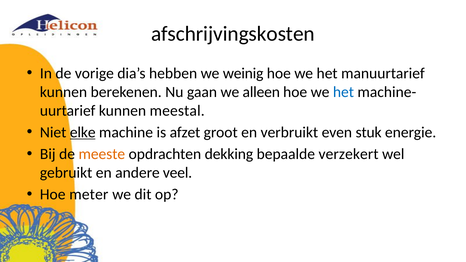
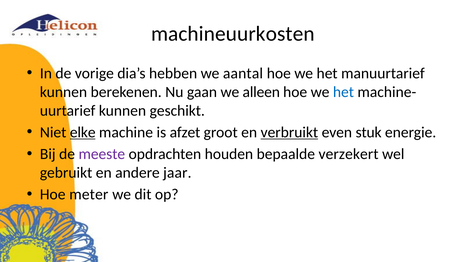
afschrijvingskosten: afschrijvingskosten -> machineuurkosten (233, 34)
weinig: weinig -> aantal (243, 73)
meestal: meestal -> geschikt (177, 111)
verbruikt underline: none -> present (289, 132)
meeste colour: orange -> purple (102, 154)
dekking: dekking -> houden (229, 154)
veel: veel -> jaar (177, 173)
